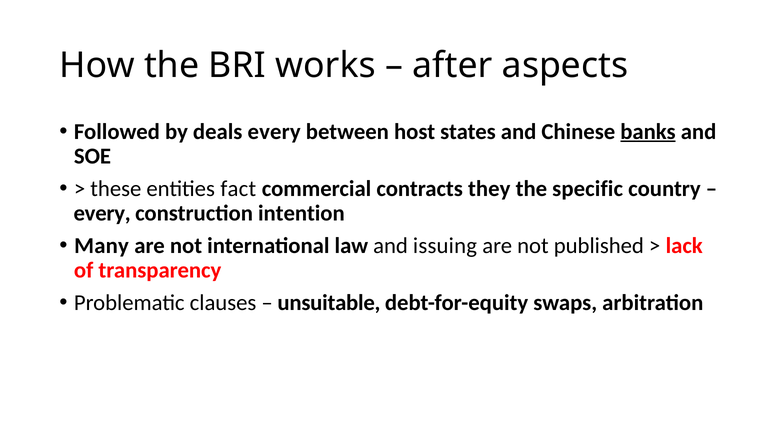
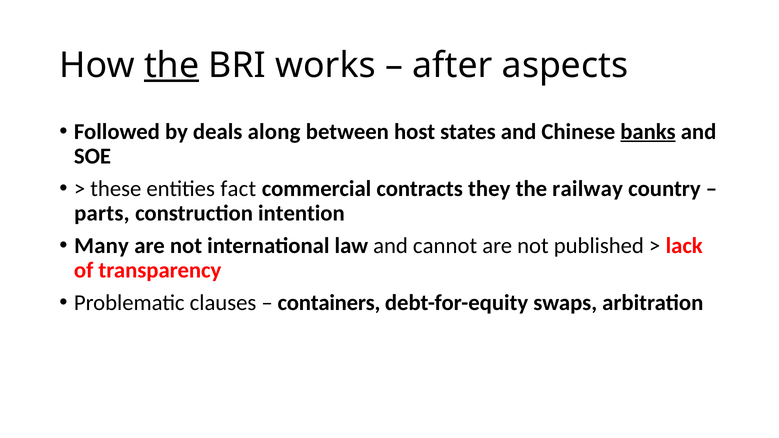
the underline: none -> present (172, 65)
deals every: every -> along (274, 132)
specific: specific -> railway (588, 189)
every: every -> parts (102, 213)
issuing: issuing -> cannot (445, 246)
unsuitable: unsuitable -> containers (329, 303)
